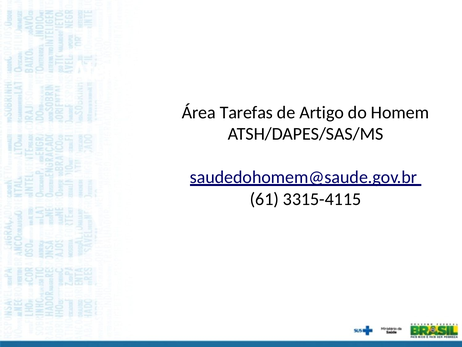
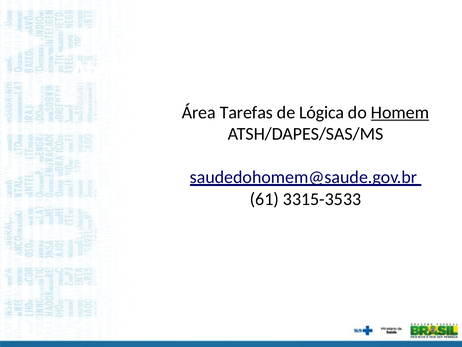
Artigo: Artigo -> Lógica (322, 112)
Homem underline: none -> present (400, 112)
3315-4115: 3315-4115 -> 3315-3533 (322, 199)
